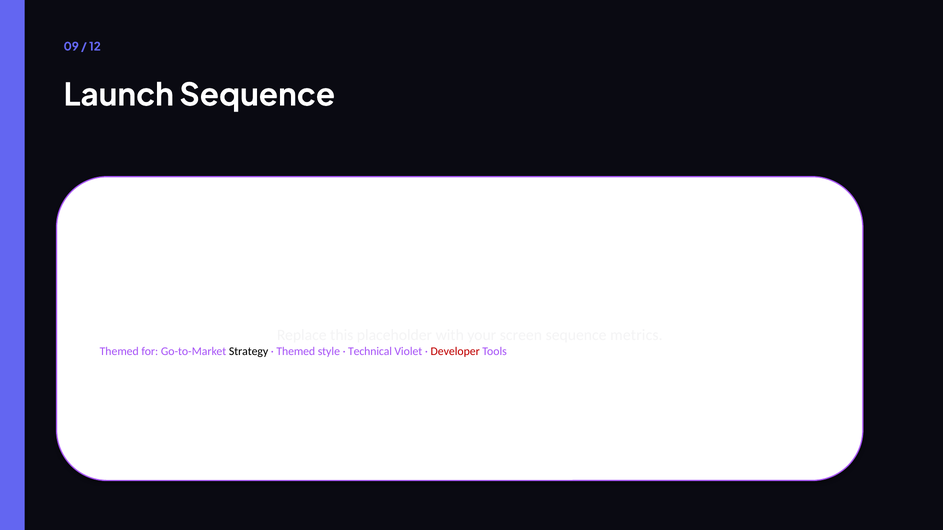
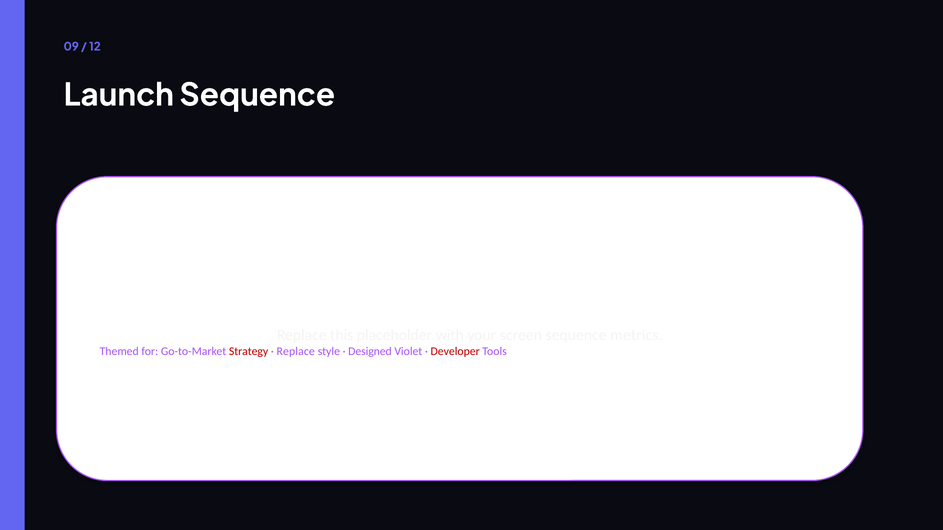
Strategy colour: black -> red (249, 351)
Themed: Themed -> Replace (296, 351)
Technical: Technical -> Designed (370, 351)
